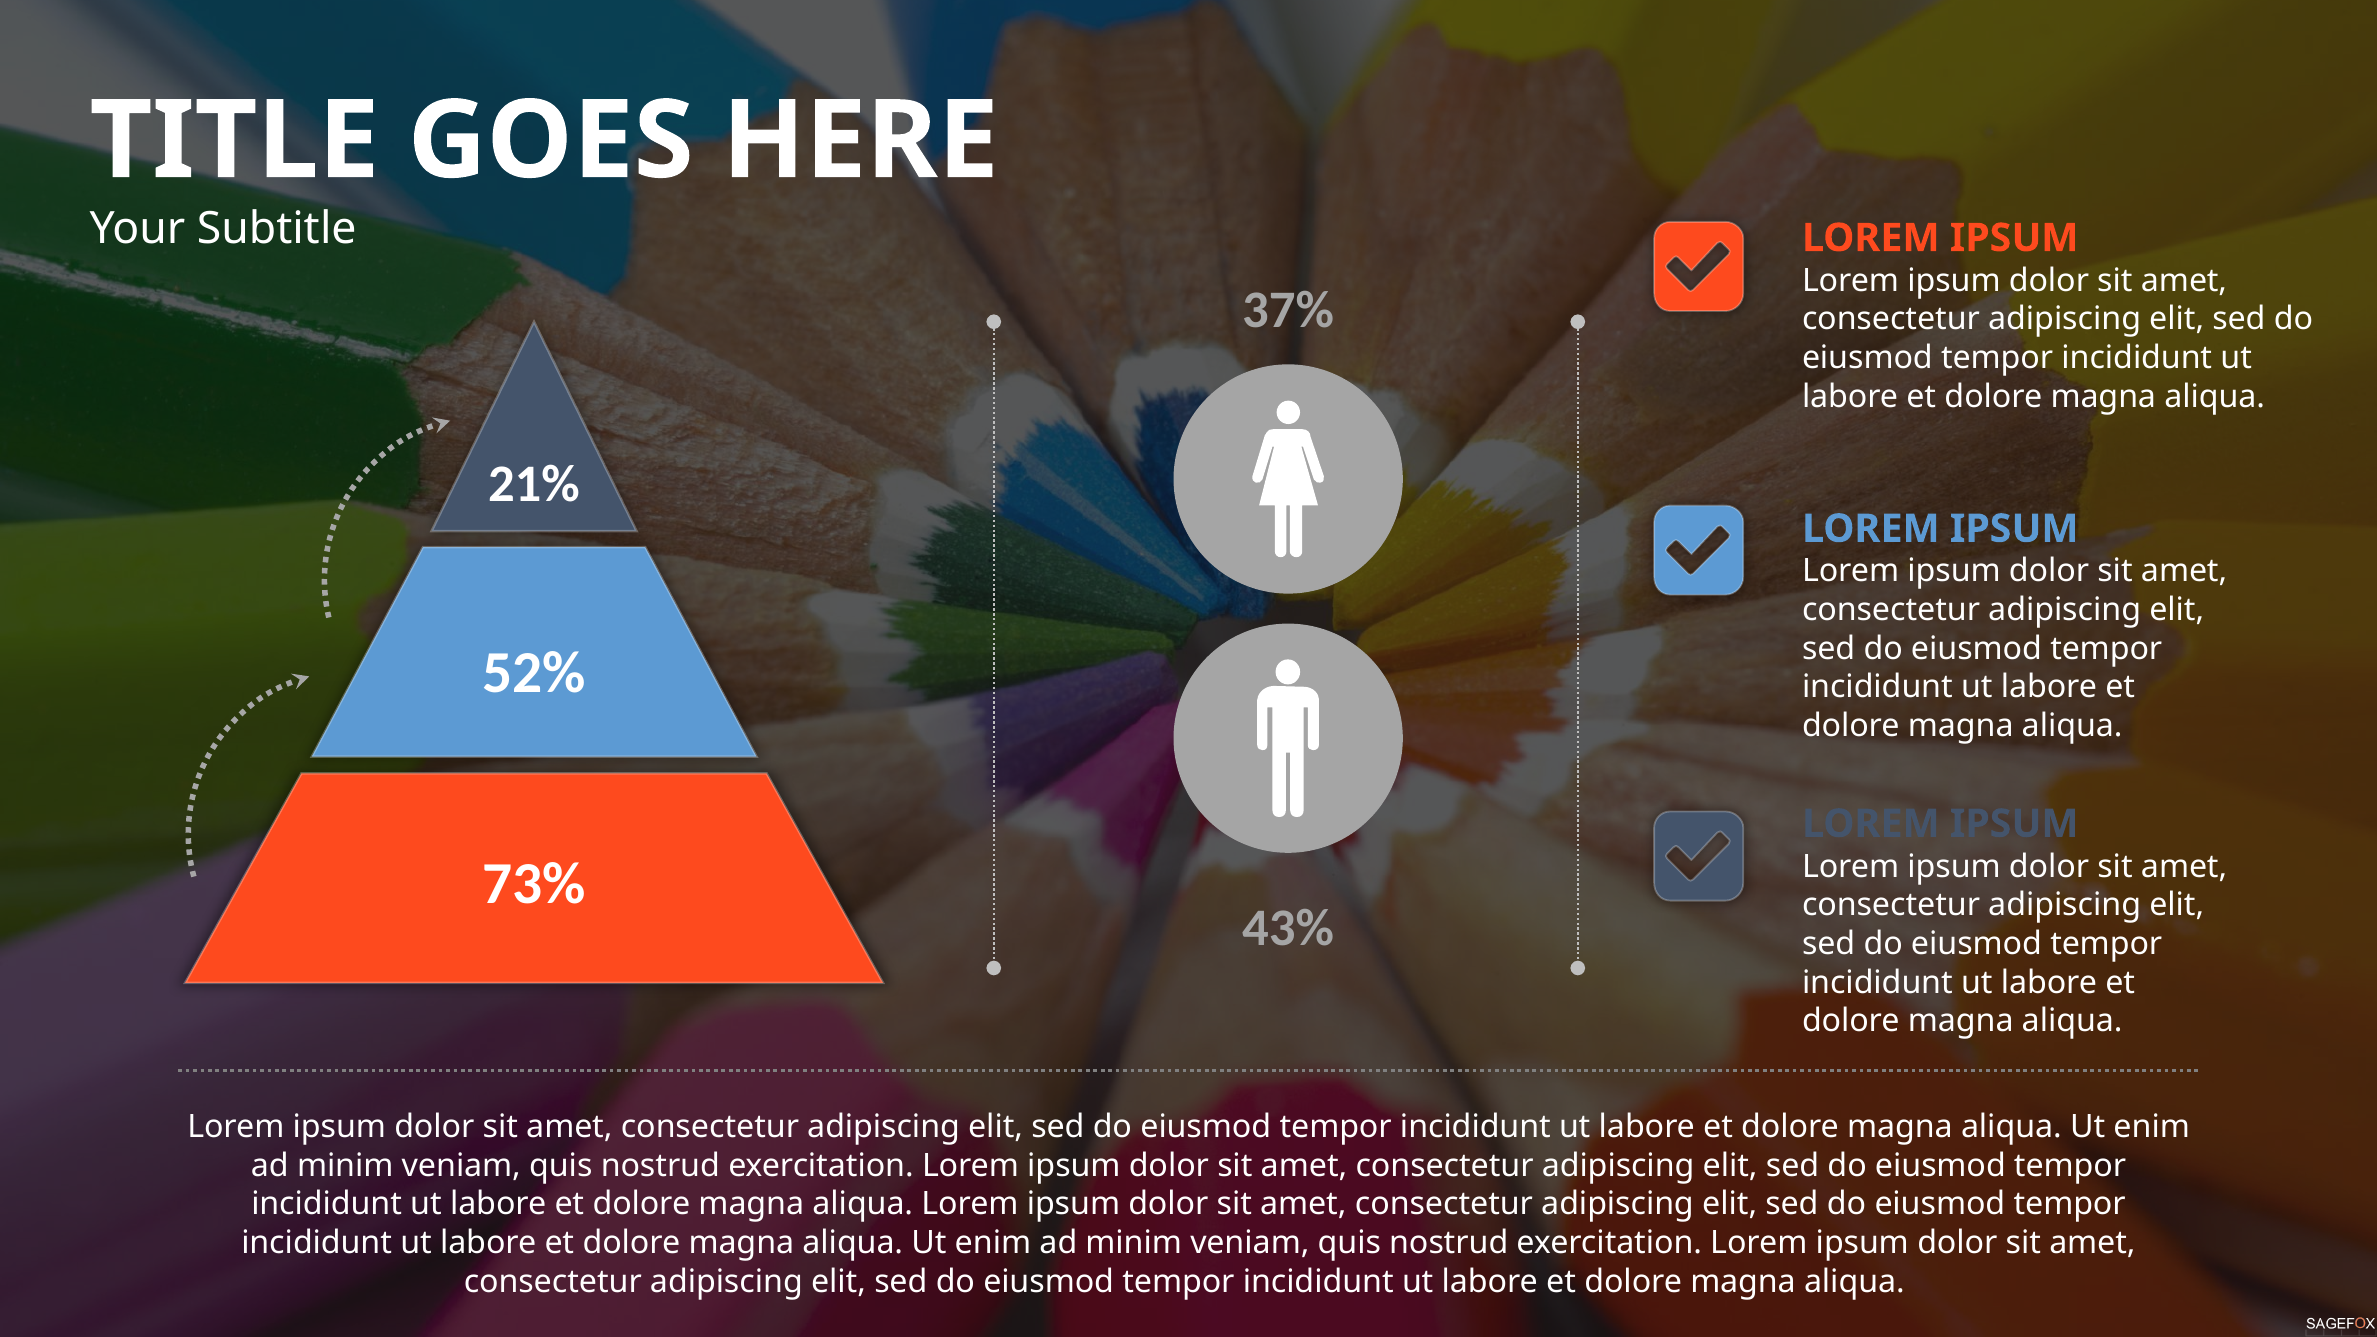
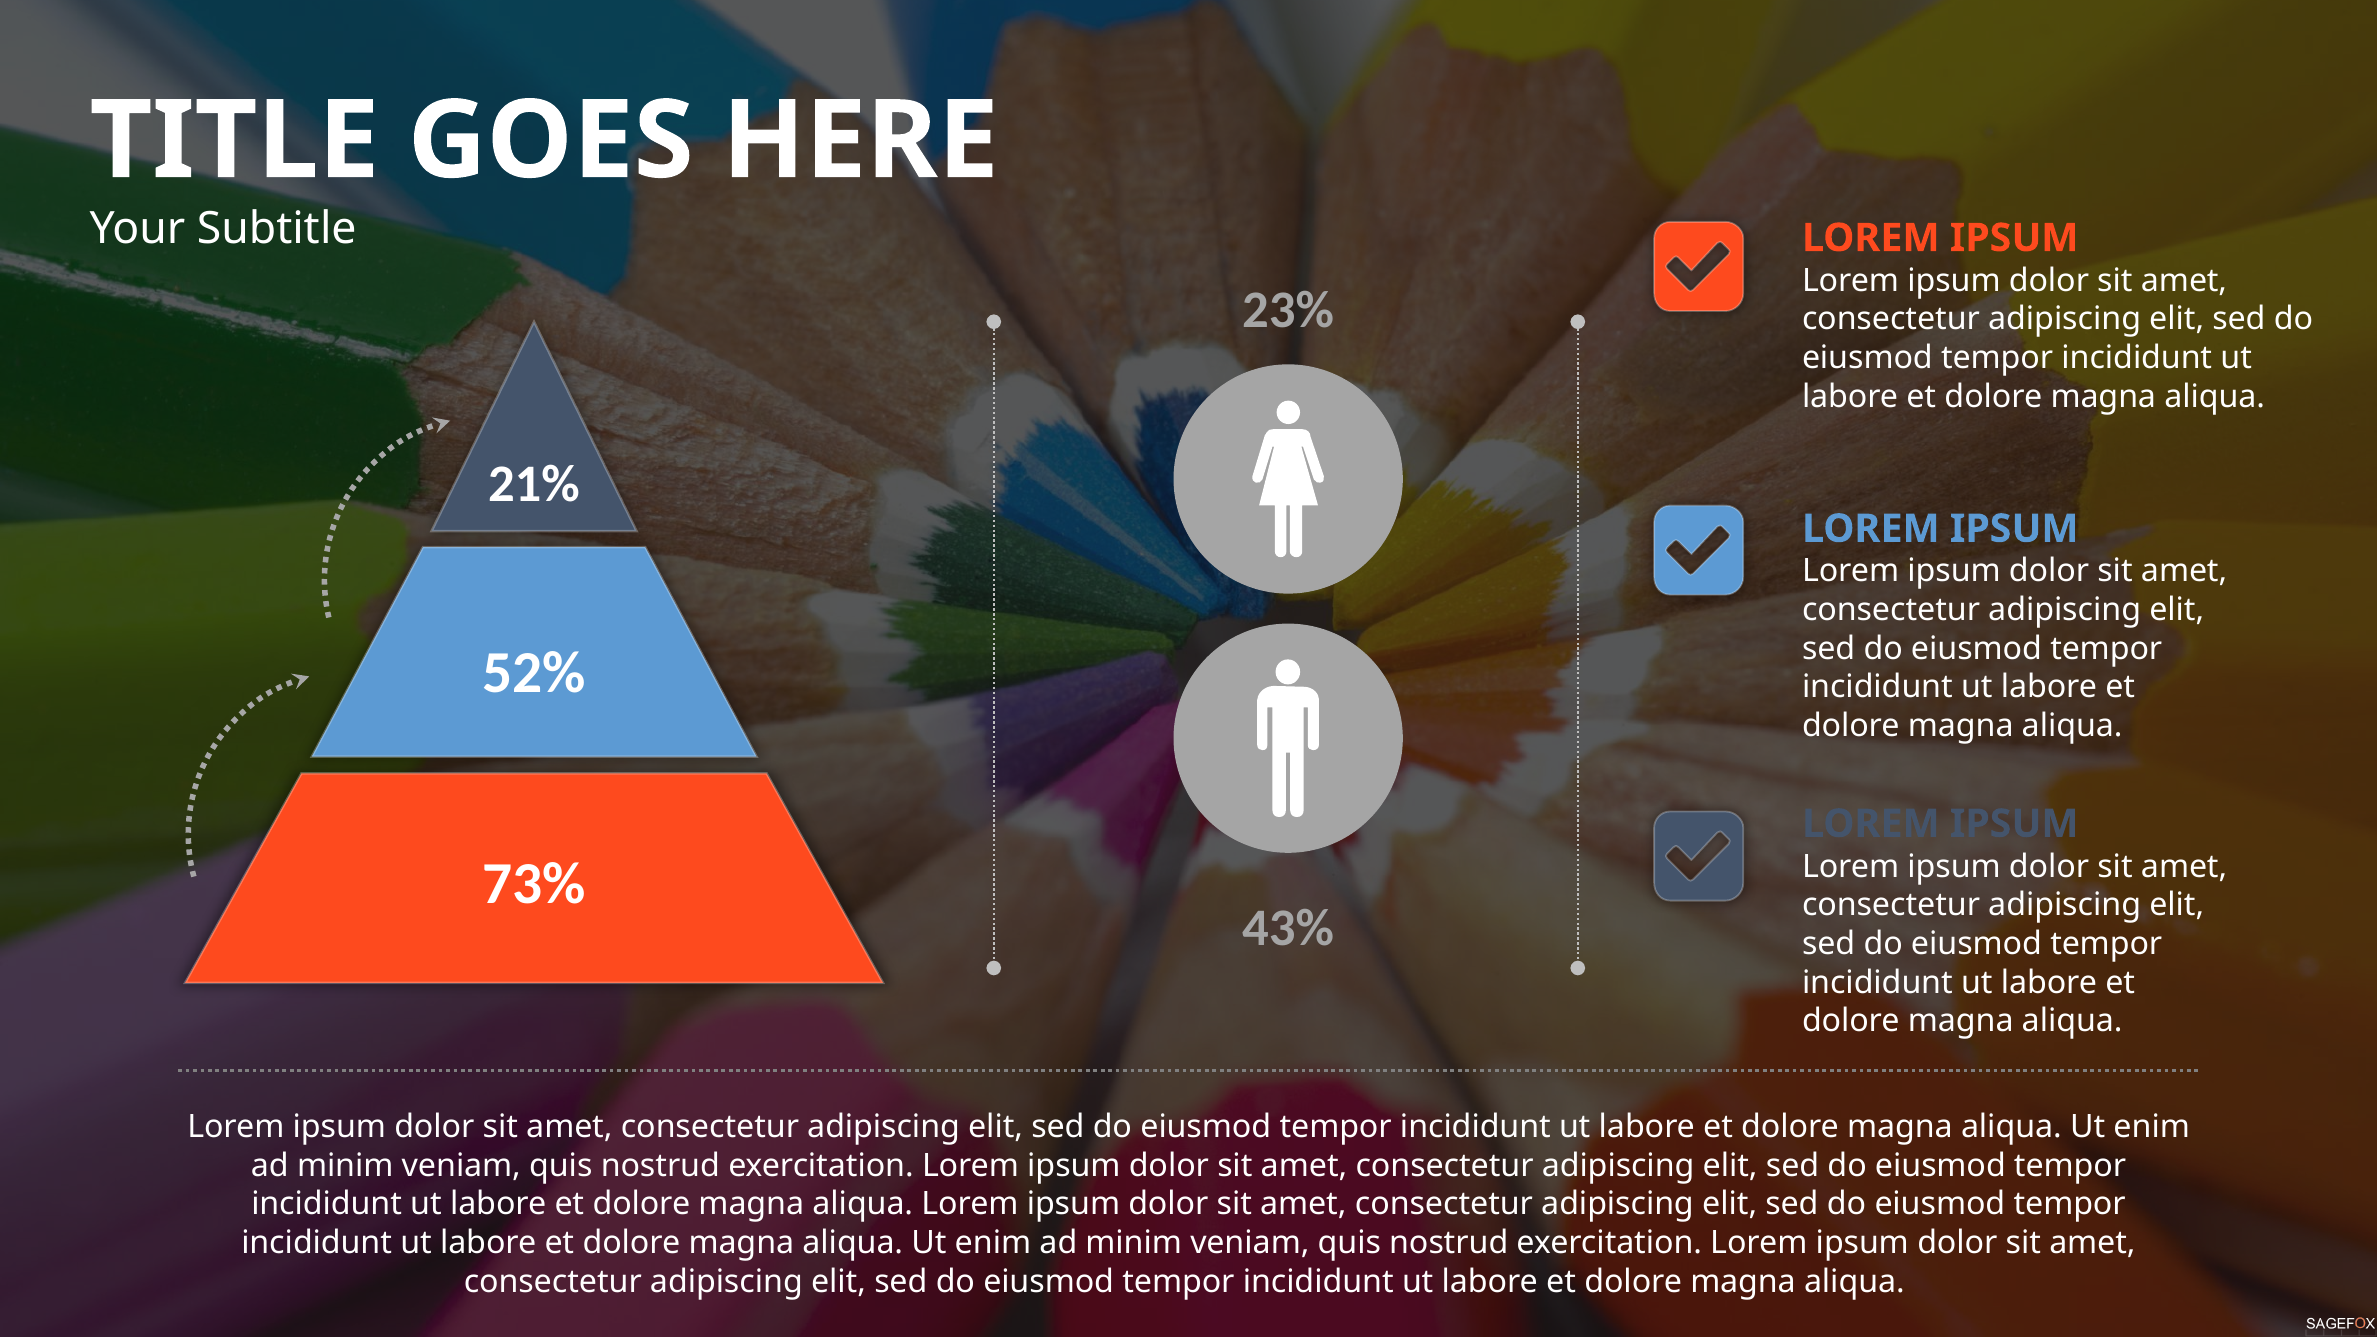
37%: 37% -> 23% (1288, 310)
